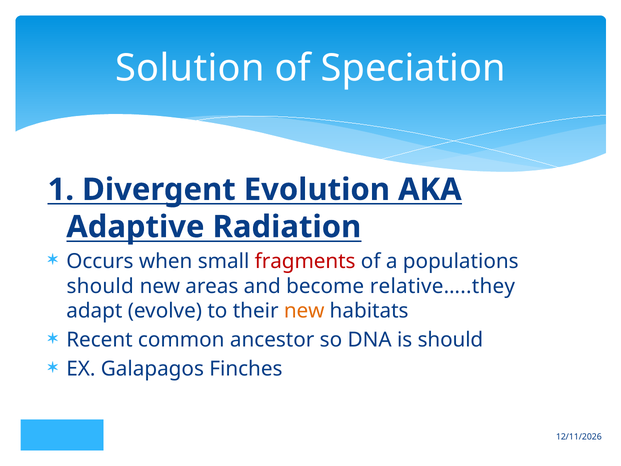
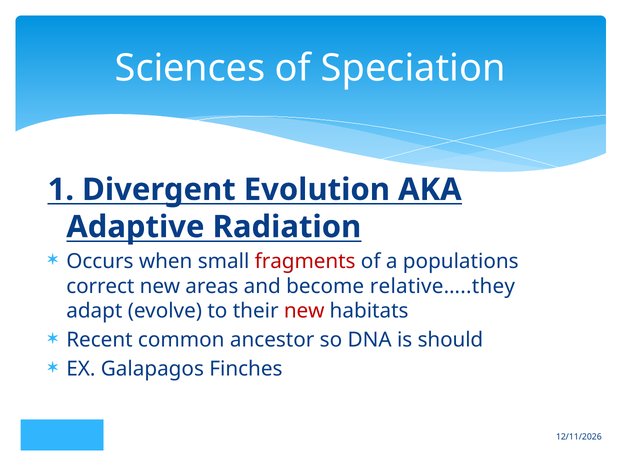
Solution: Solution -> Sciences (190, 68)
should: should -> correct (100, 286)
new colour: orange -> red (304, 311)
